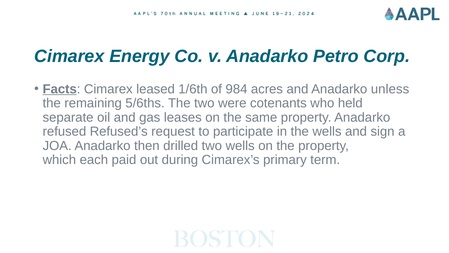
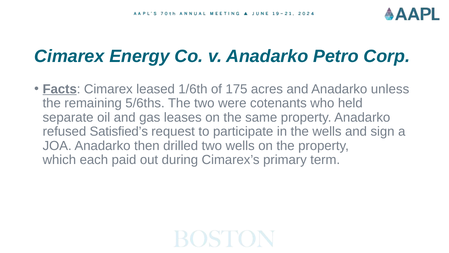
984: 984 -> 175 (236, 89)
Refused’s: Refused’s -> Satisfied’s (119, 131)
